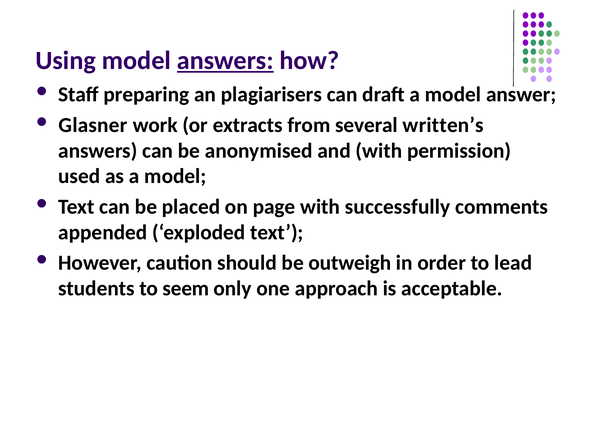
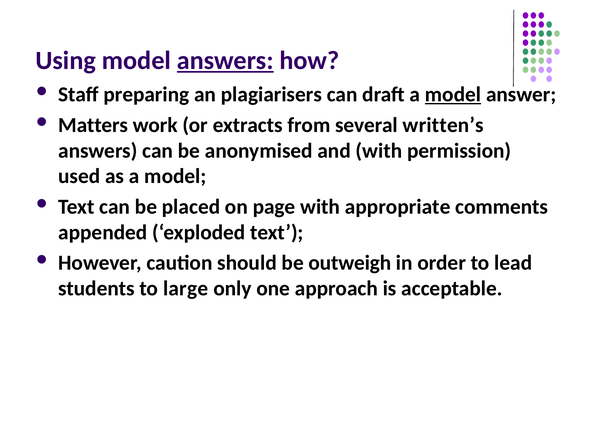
model underline: none -> present (453, 94)
Glasner: Glasner -> Matters (93, 125)
successfully: successfully -> appropriate (398, 207)
seem: seem -> large (186, 288)
